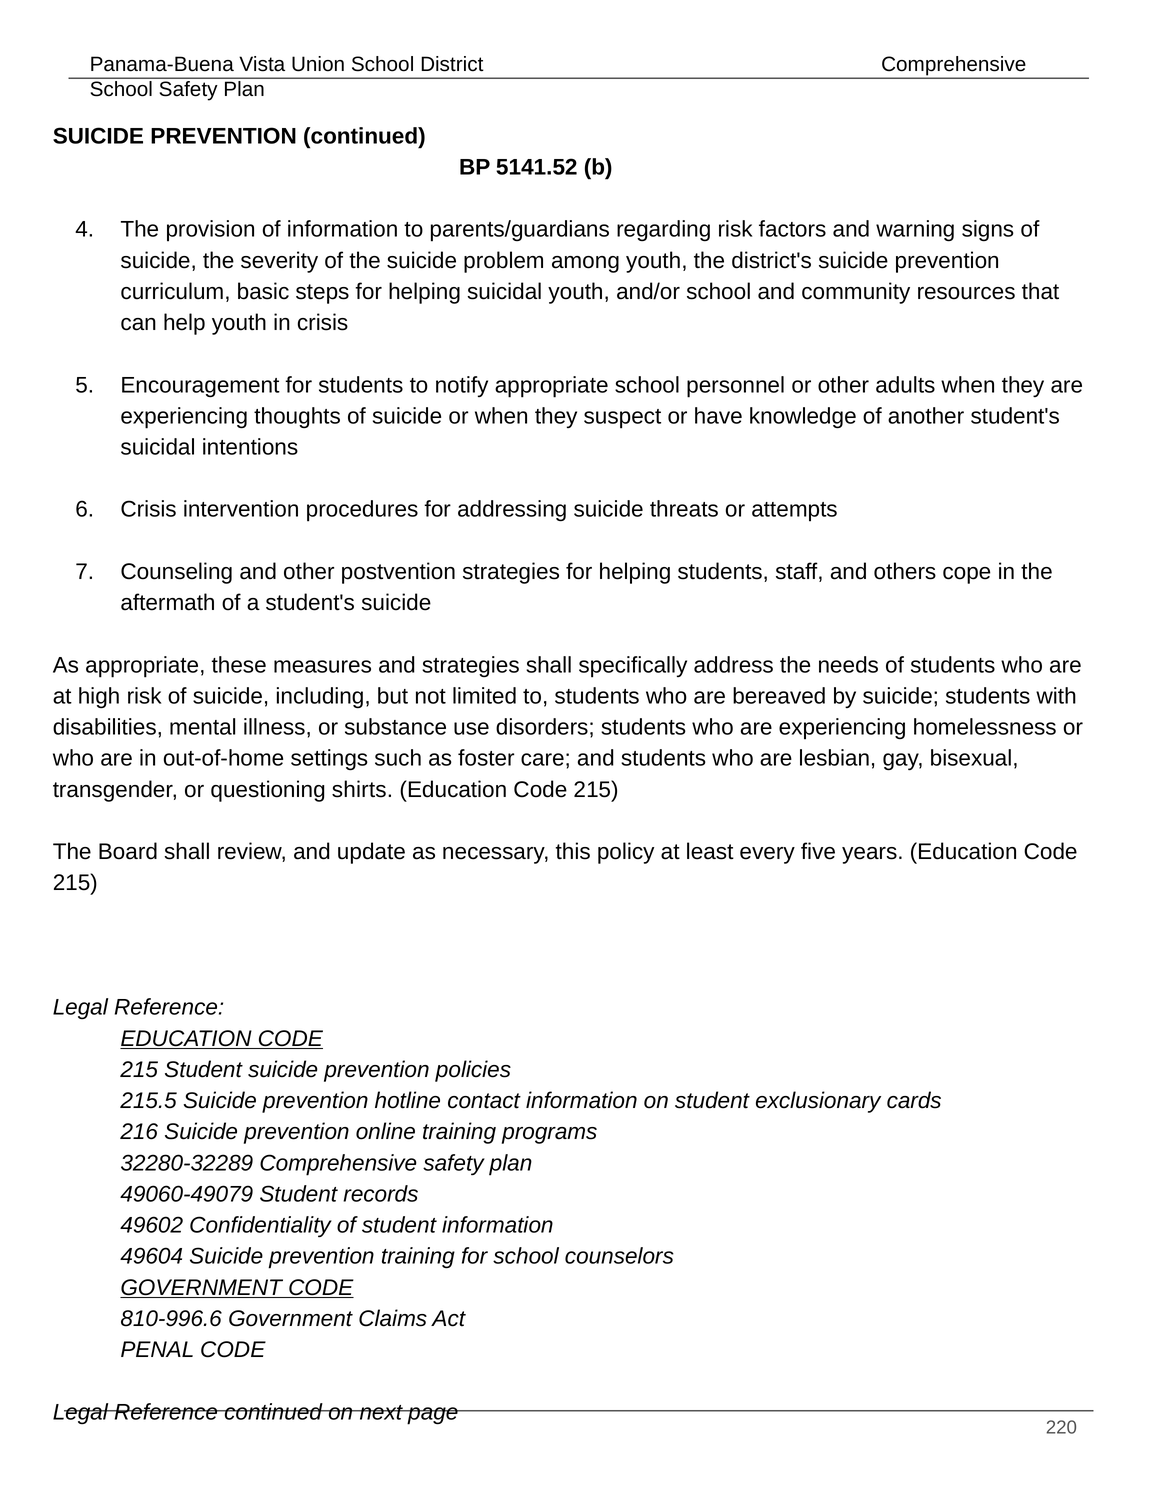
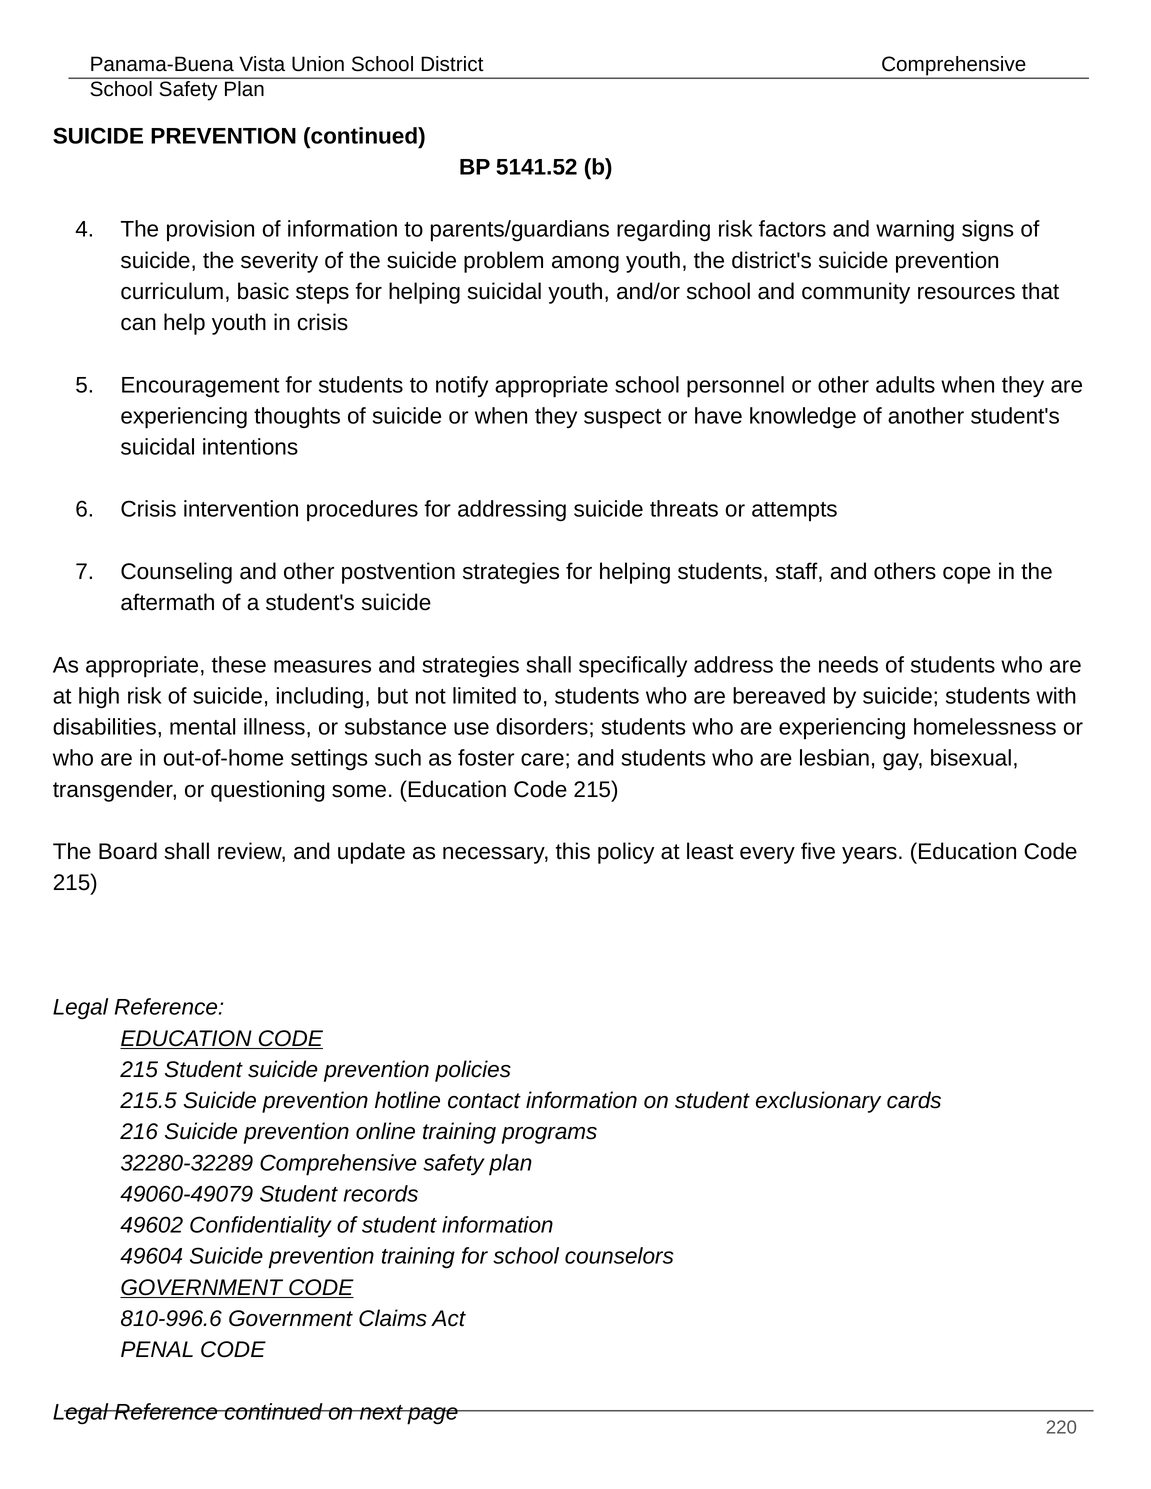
shirts: shirts -> some (363, 790)
